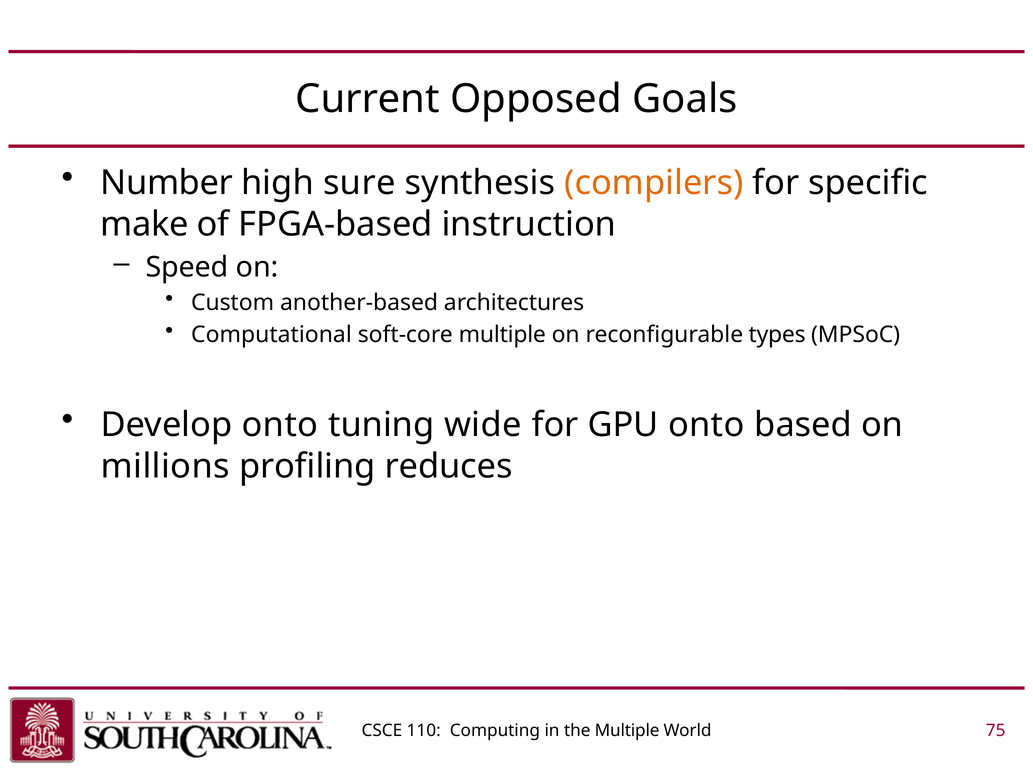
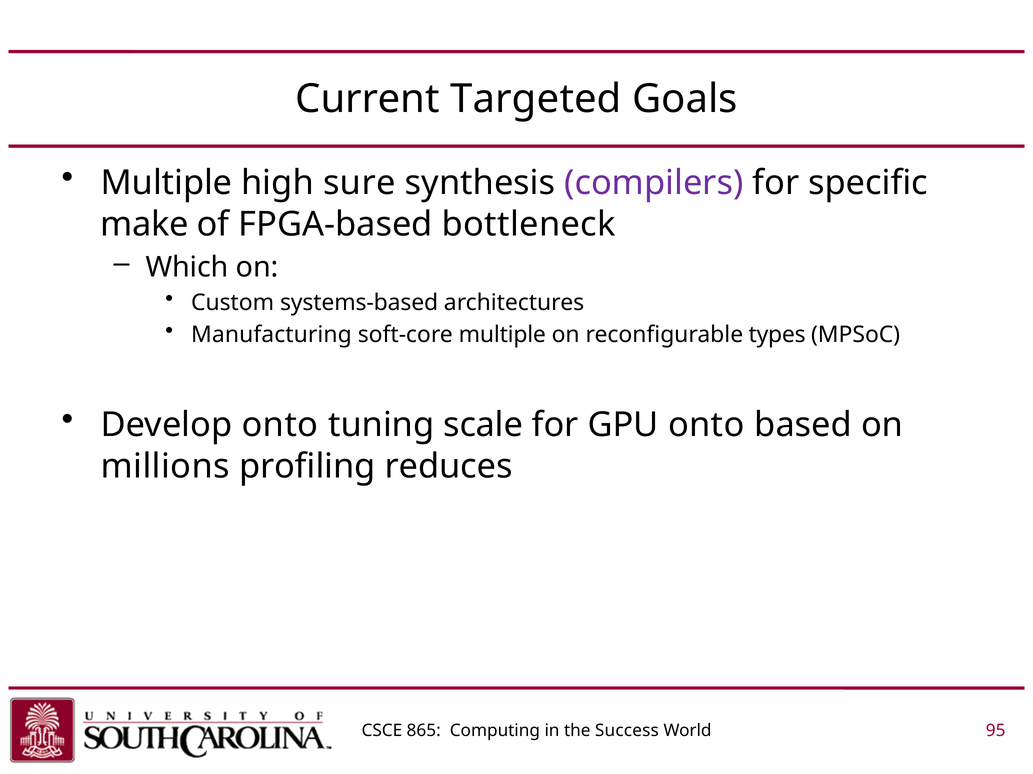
Opposed: Opposed -> Targeted (536, 99)
Number: Number -> Multiple (167, 183)
compilers colour: orange -> purple (654, 183)
instruction: instruction -> bottleneck (529, 225)
Speed: Speed -> Which (187, 268)
another-based: another-based -> systems-based (359, 303)
Computational: Computational -> Manufacturing (271, 335)
wide: wide -> scale (483, 425)
110: 110 -> 865 (424, 731)
the Multiple: Multiple -> Success (627, 731)
75: 75 -> 95 (996, 731)
